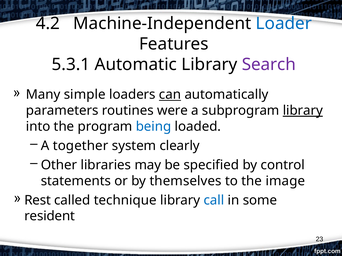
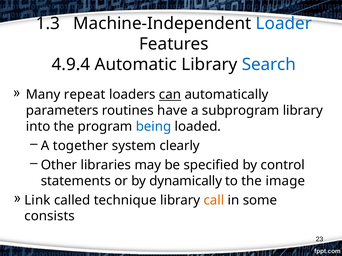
4.2: 4.2 -> 1.3 (48, 23)
5.3.1: 5.3.1 -> 4.9.4 (71, 64)
Search colour: purple -> blue (269, 64)
simple: simple -> repeat (85, 95)
were: were -> have (172, 111)
library underline: present -> none (303, 111)
themselves: themselves -> dynamically (186, 181)
Rest: Rest -> Link (37, 201)
call colour: blue -> orange (214, 201)
resident: resident -> consists (50, 217)
